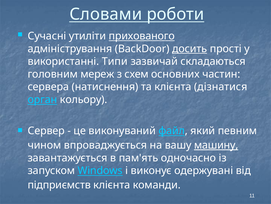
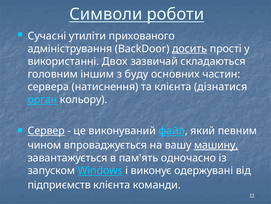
Словами: Словами -> Символи (106, 14)
прихованого underline: present -> none (142, 36)
Типи: Типи -> Двох (115, 61)
мереж: мереж -> іншим (97, 74)
схем: схем -> буду (137, 74)
Сервер underline: none -> present (46, 130)
